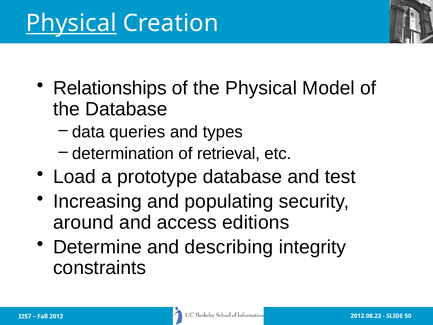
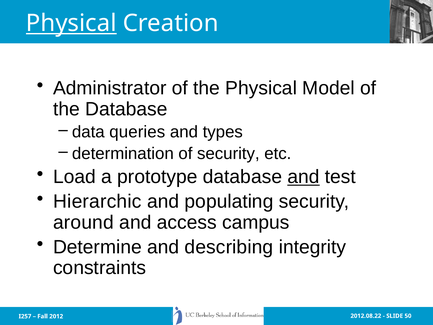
Relationships: Relationships -> Administrator (110, 88)
of retrieval: retrieval -> security (228, 153)
and underline: none -> present (304, 177)
Increasing: Increasing -> Hierarchic (97, 201)
editions: editions -> campus (256, 222)
